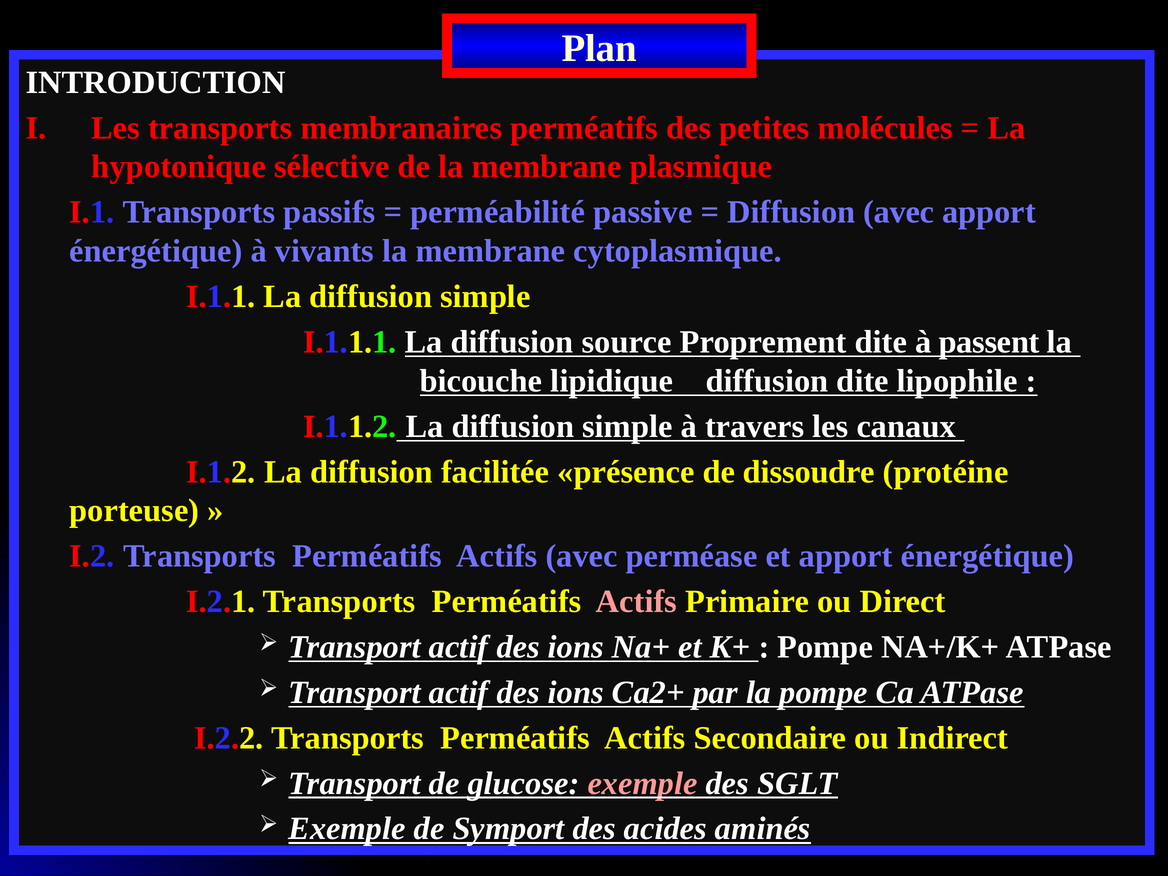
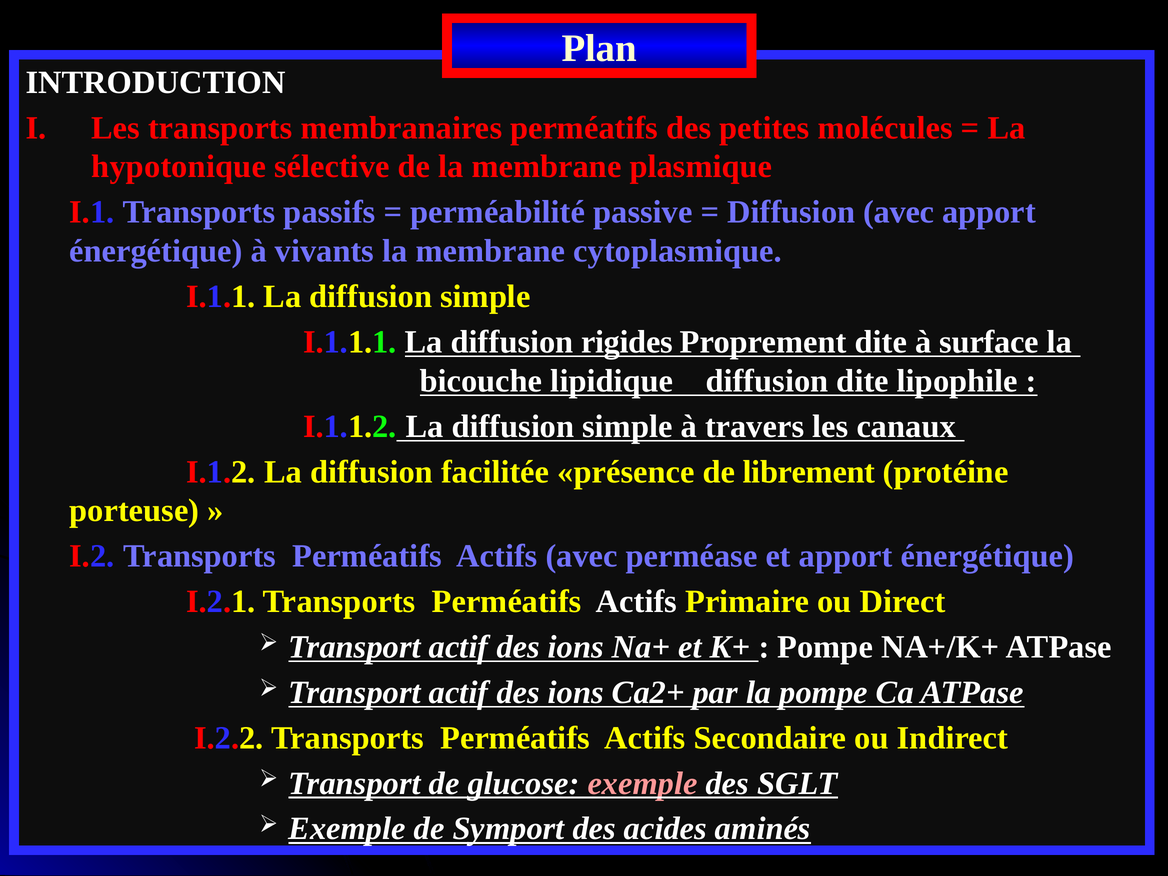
source: source -> rigides (627, 342)
passent: passent -> surface (989, 342)
dissoudre: dissoudre -> librement (809, 472)
Actifs colour: pink -> white (636, 602)
